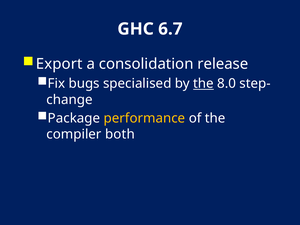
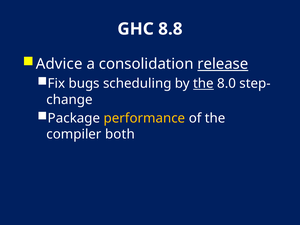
6.7: 6.7 -> 8.8 (170, 29)
Export: Export -> Advice (59, 64)
release underline: none -> present (223, 64)
specialised: specialised -> scheduling (137, 84)
